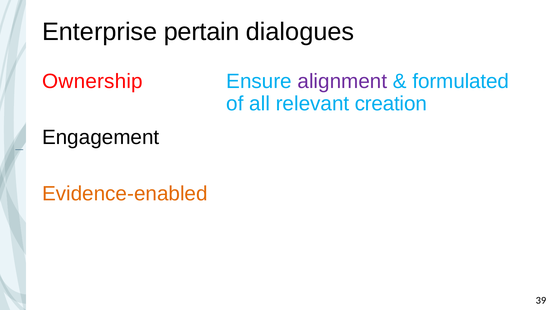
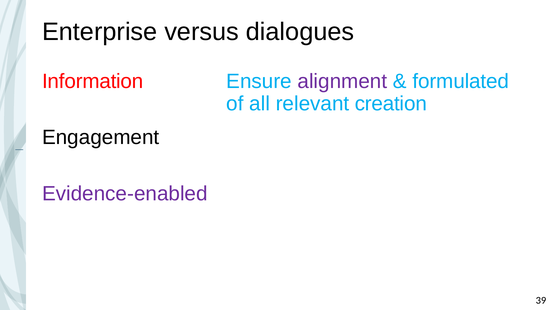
pertain: pertain -> versus (202, 32)
Ownership: Ownership -> Information (93, 81)
Evidence-enabled colour: orange -> purple (125, 194)
